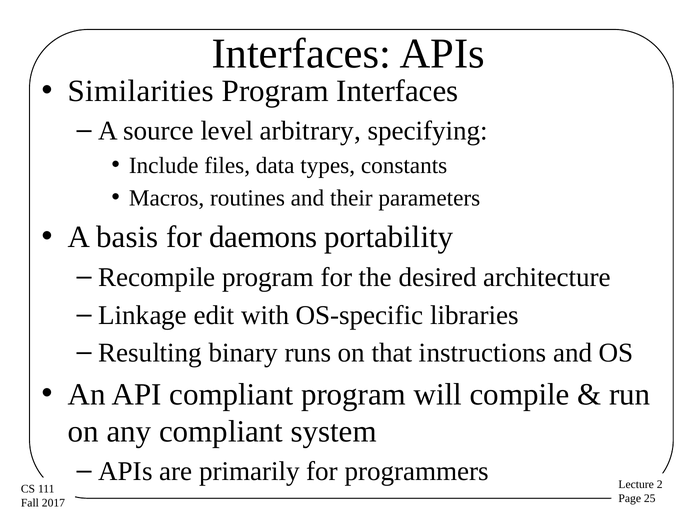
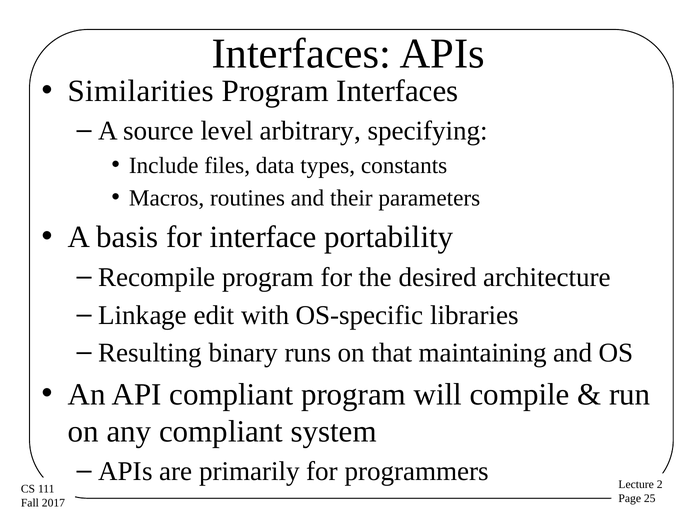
daemons: daemons -> interface (263, 238)
instructions: instructions -> maintaining (483, 354)
